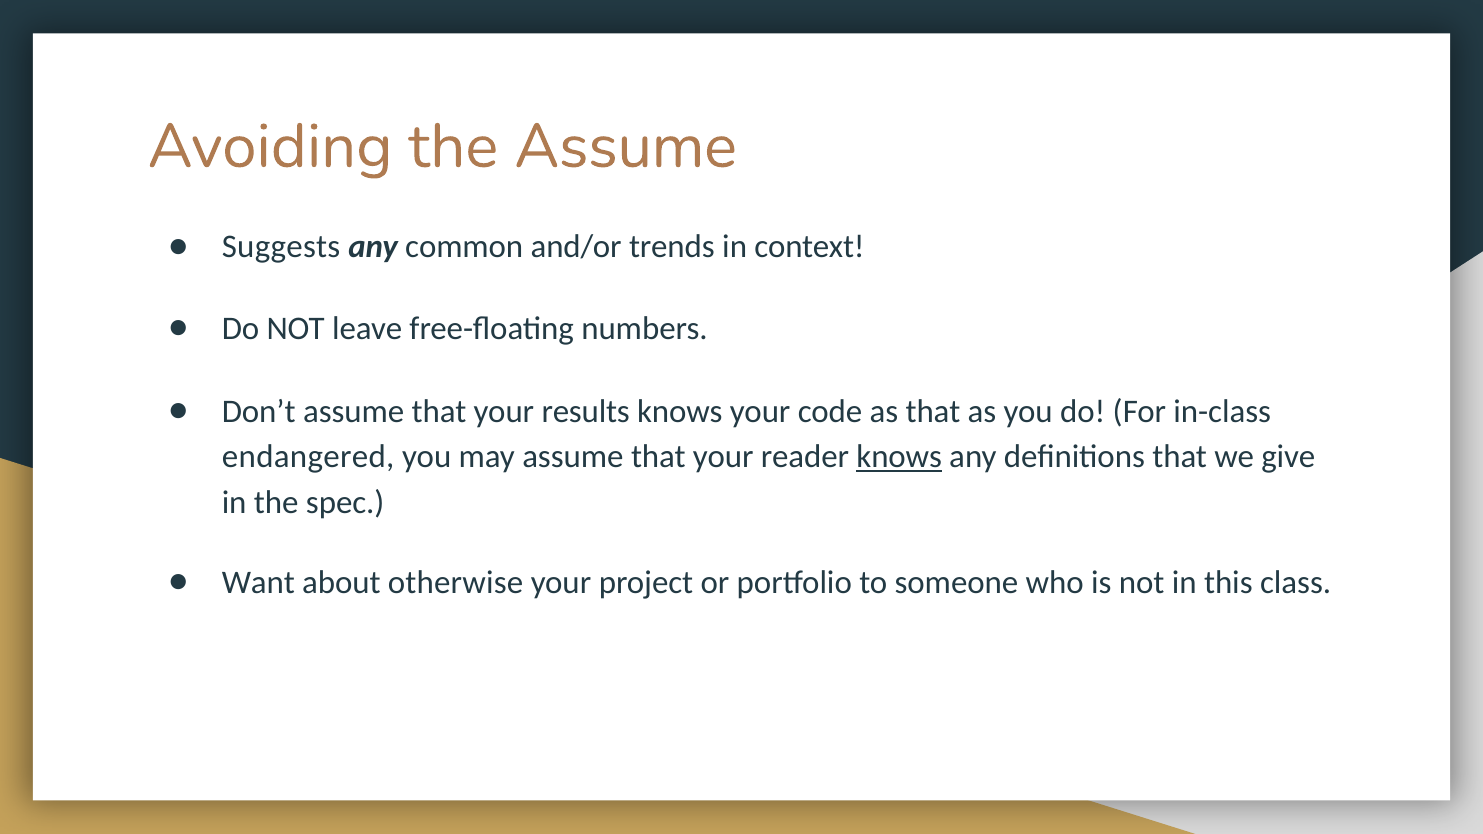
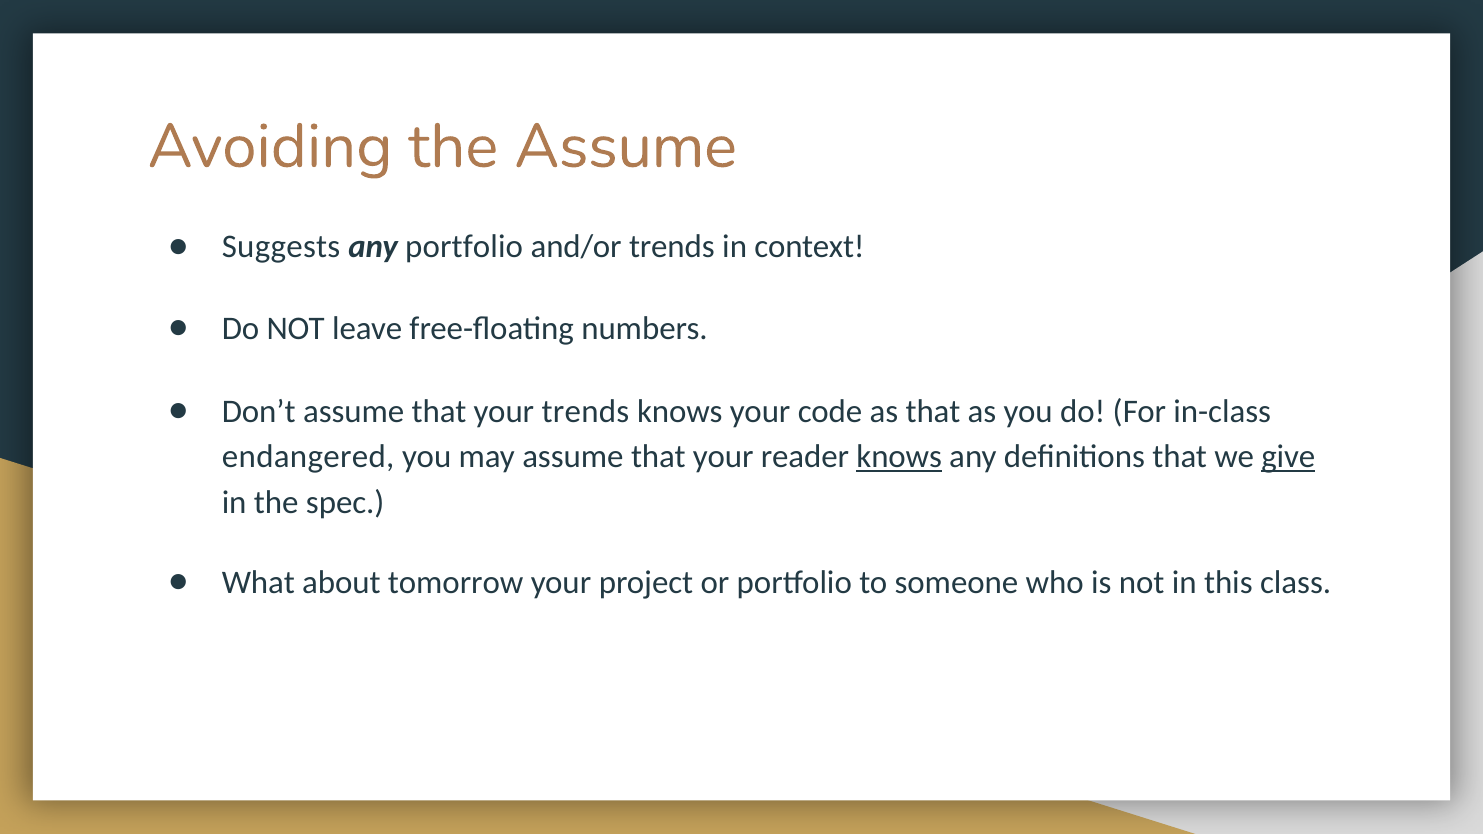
any common: common -> portfolio (464, 247)
your results: results -> trends (585, 412)
give underline: none -> present (1288, 457)
Want: Want -> What (258, 583)
otherwise: otherwise -> tomorrow (456, 583)
